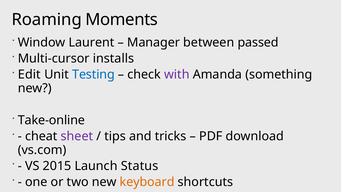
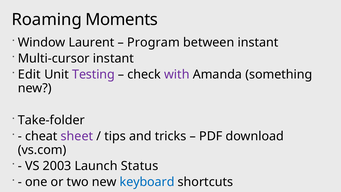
Manager: Manager -> Program (154, 42)
between passed: passed -> instant (258, 42)
Multi-cursor installs: installs -> instant (113, 58)
Testing colour: blue -> purple (93, 75)
Take-online: Take-online -> Take-folder (51, 120)
2015: 2015 -> 2003 (57, 166)
keyboard colour: orange -> blue (147, 182)
